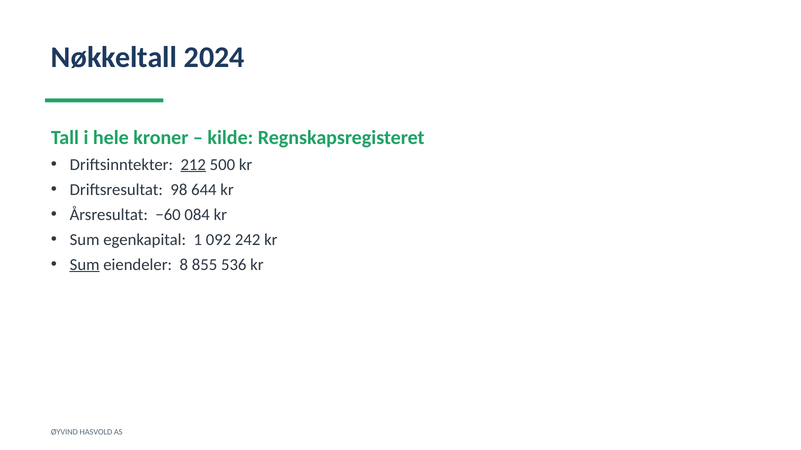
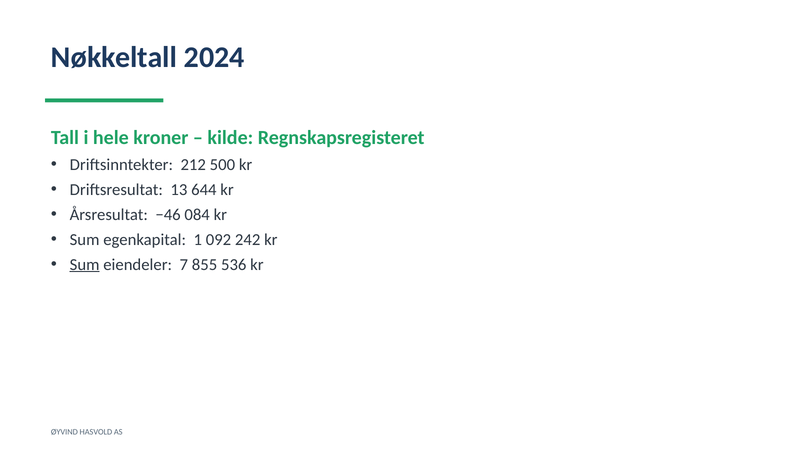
212 underline: present -> none (193, 165)
98: 98 -> 13 (179, 190)
−60: −60 -> −46 (168, 215)
8: 8 -> 7 (184, 265)
